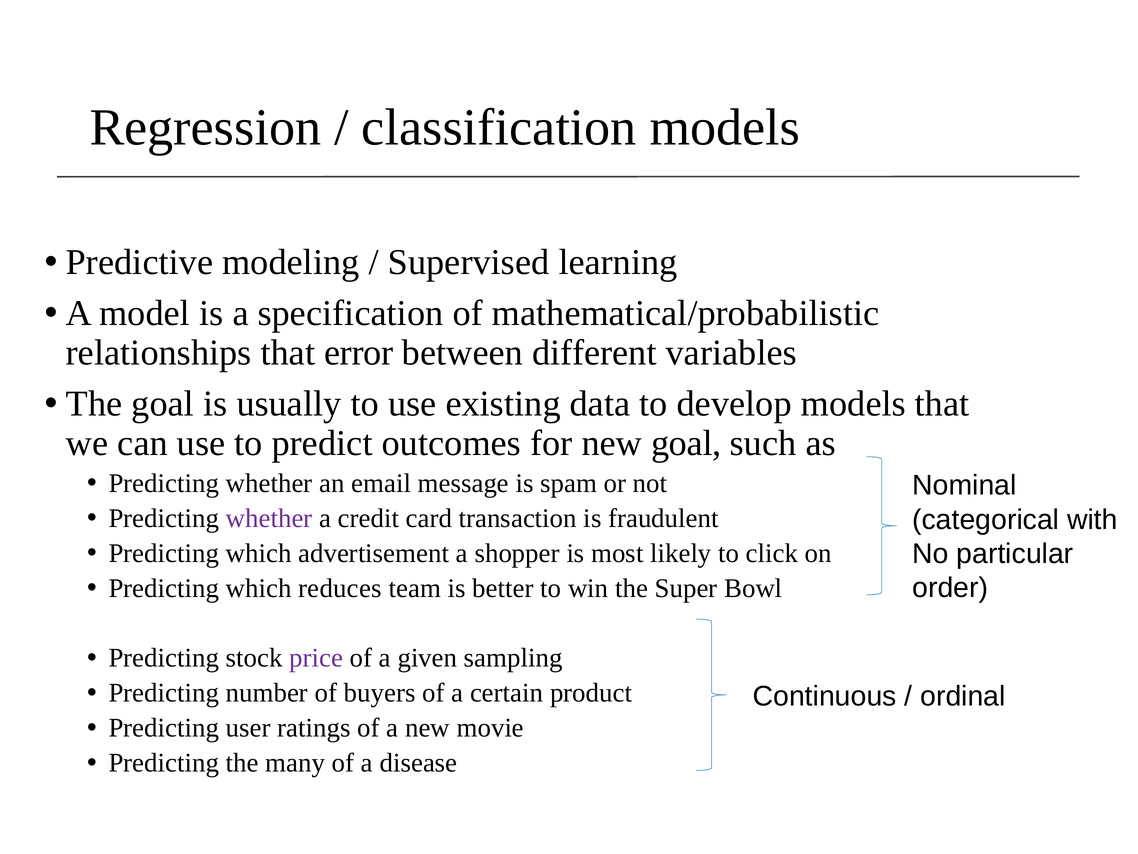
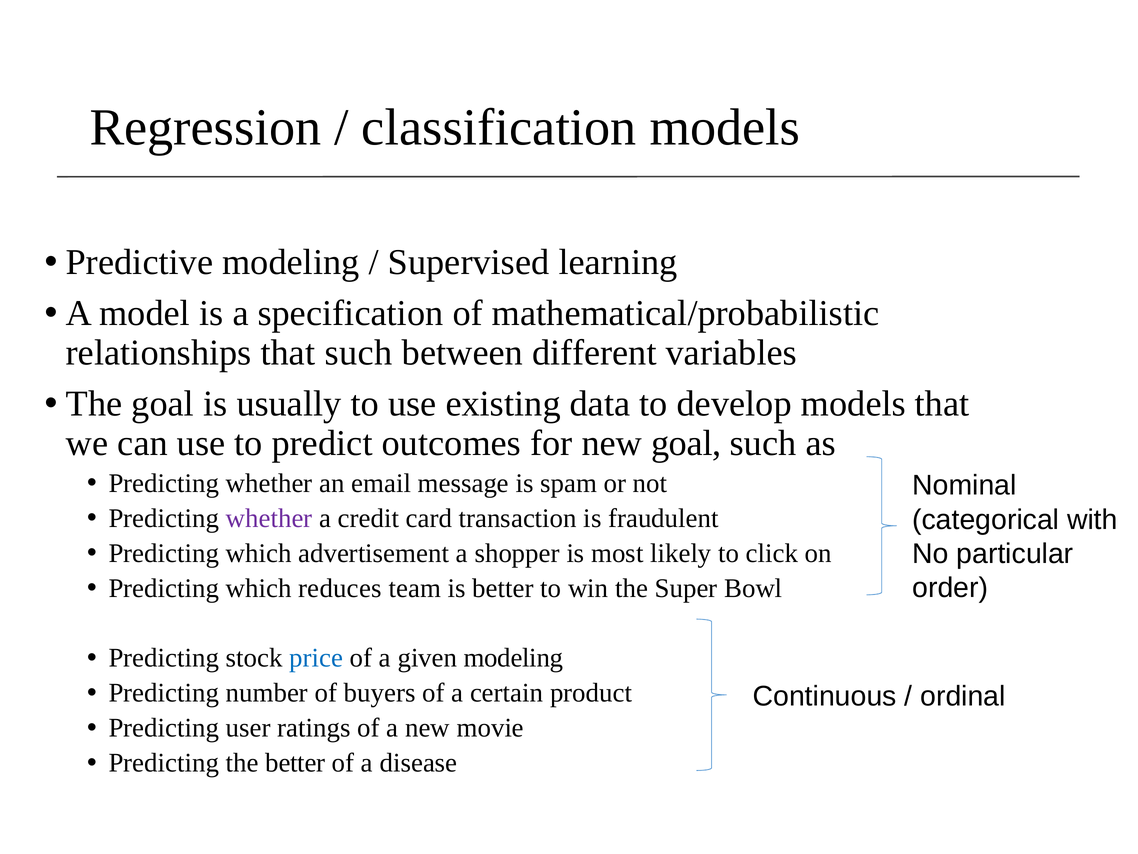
that error: error -> such (358, 353)
price colour: purple -> blue (316, 658)
given sampling: sampling -> modeling (513, 658)
the many: many -> better (295, 763)
